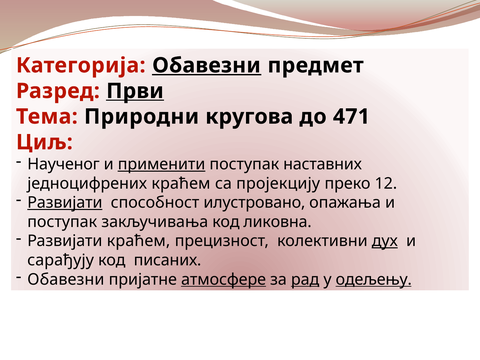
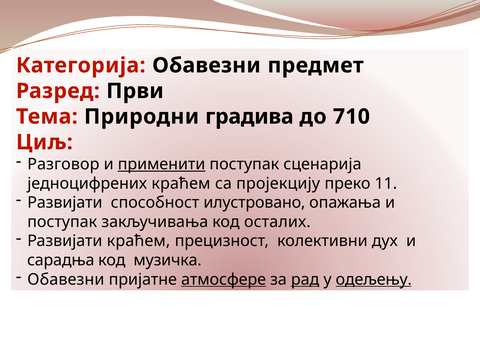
Обавезни underline: present -> none (207, 65)
Први underline: present -> none (135, 91)
кругова: кругова -> градива (249, 117)
471: 471 -> 710 (351, 117)
Наученог: Наученог -> Разговор (63, 164)
наставних: наставних -> сценарија (322, 164)
12: 12 -> 11 (386, 183)
Развијати underline: present -> none (65, 203)
ликовна: ликовна -> осталих (277, 222)
дух underline: present -> none (385, 241)
сарађују: сарађују -> сарадња (61, 260)
писаних: писаних -> музичка (168, 260)
